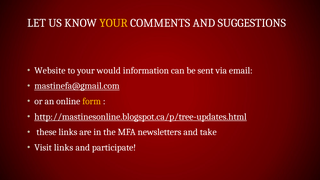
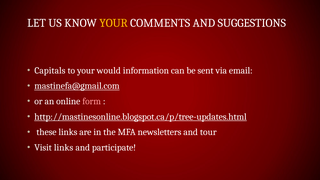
Website: Website -> Capitals (50, 70)
form colour: yellow -> pink (92, 101)
take: take -> tour (208, 132)
